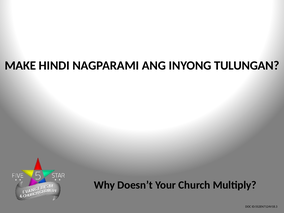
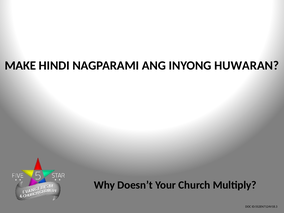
TULUNGAN: TULUNGAN -> HUWARAN (247, 66)
